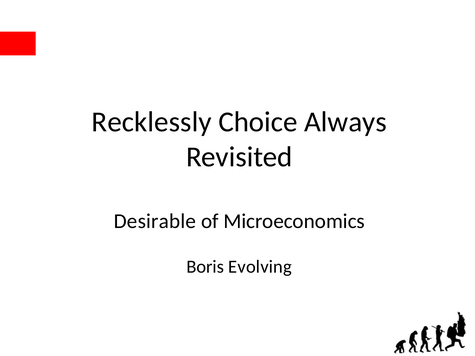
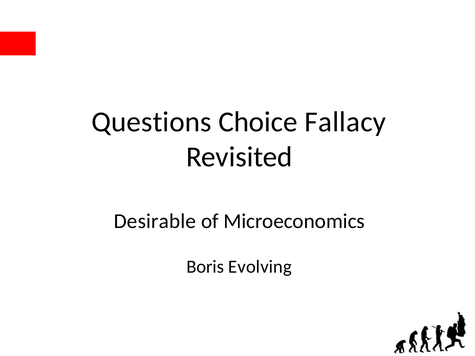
Recklessly: Recklessly -> Questions (152, 122)
Always: Always -> Fallacy (345, 122)
